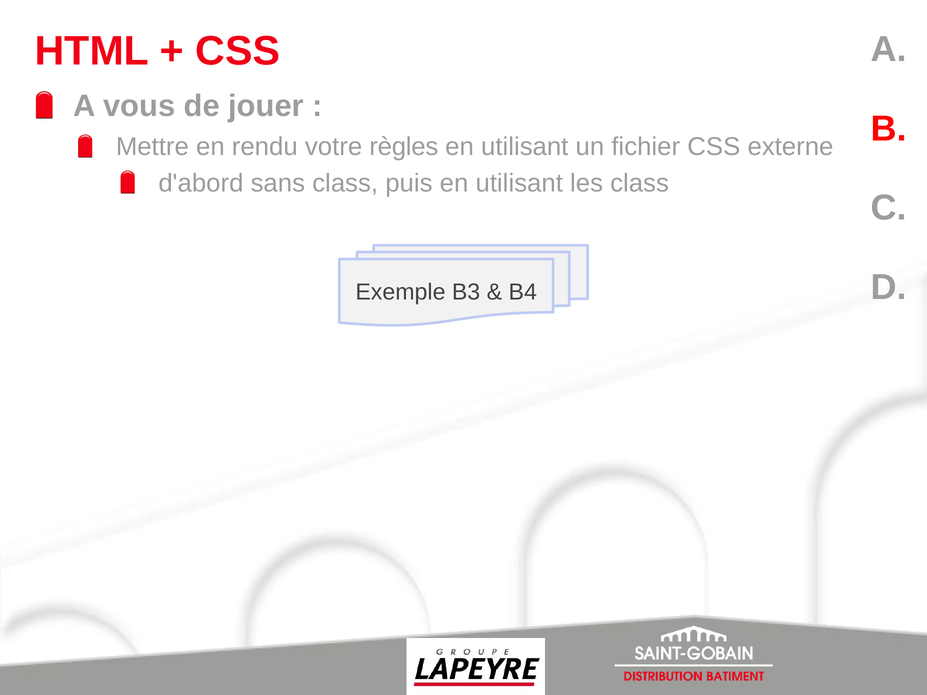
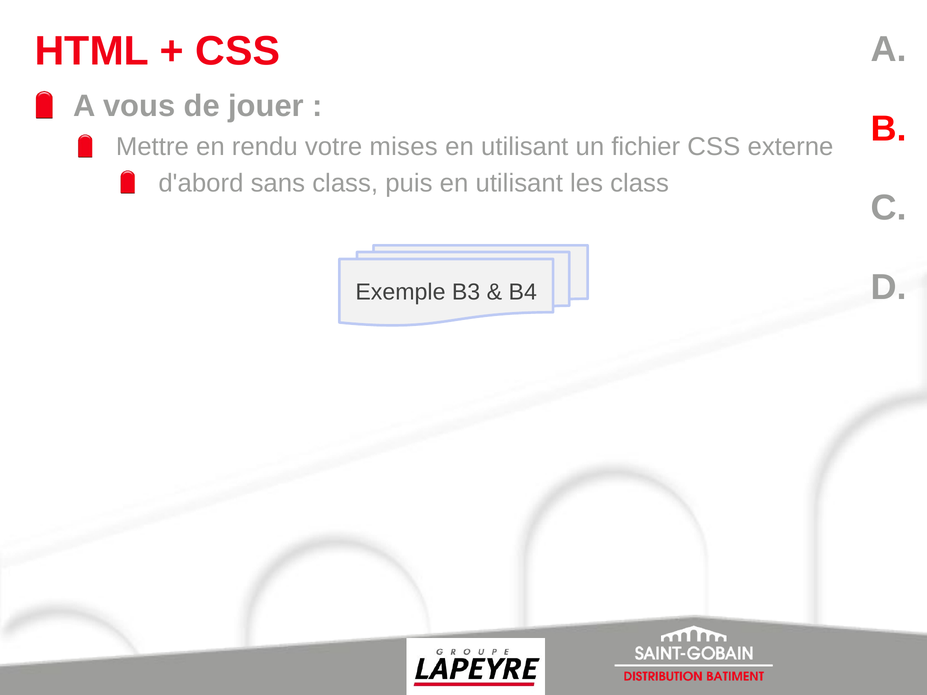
règles: règles -> mises (404, 147)
